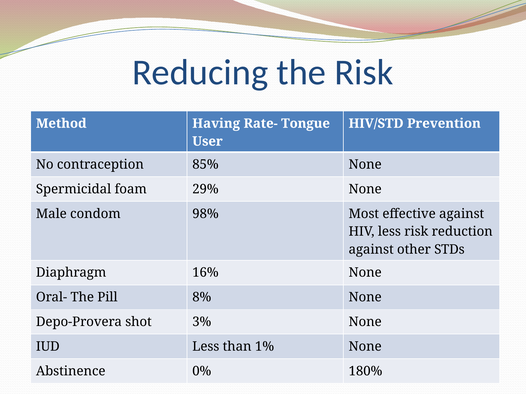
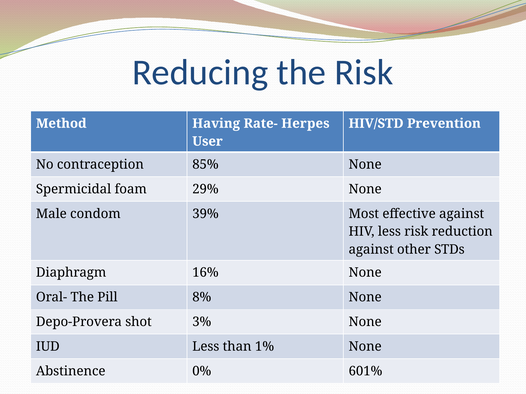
Tongue: Tongue -> Herpes (305, 124)
98%: 98% -> 39% (206, 214)
180%: 180% -> 601% (366, 372)
